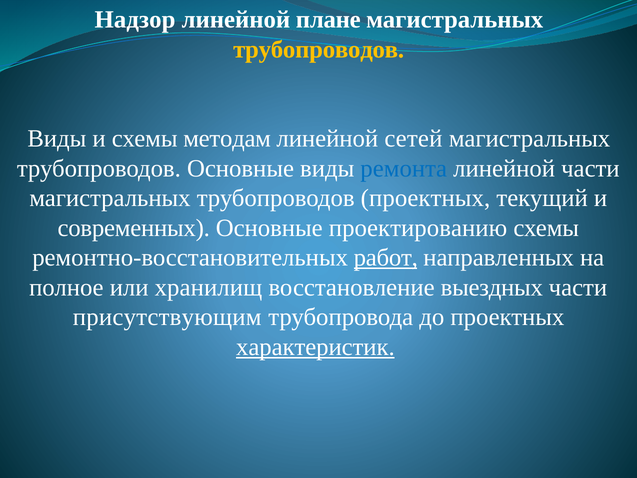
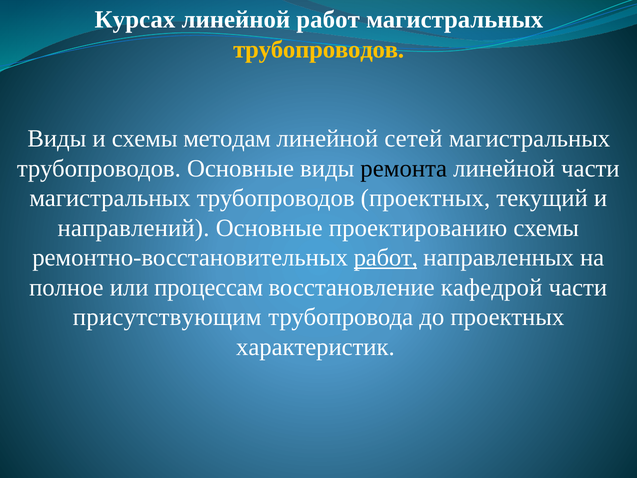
Надзор: Надзор -> Курсах (135, 20)
линейной плане: плане -> работ (328, 20)
ремонта colour: blue -> black (404, 168)
современных: современных -> направлений (134, 228)
хранилищ: хранилищ -> процессам (209, 287)
выездных: выездных -> кафедрой (492, 287)
характеристик underline: present -> none (315, 347)
